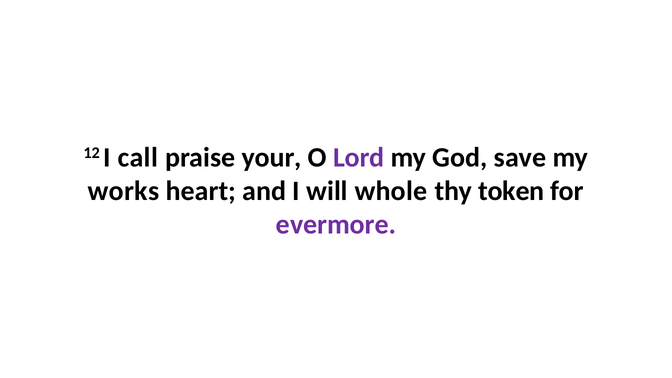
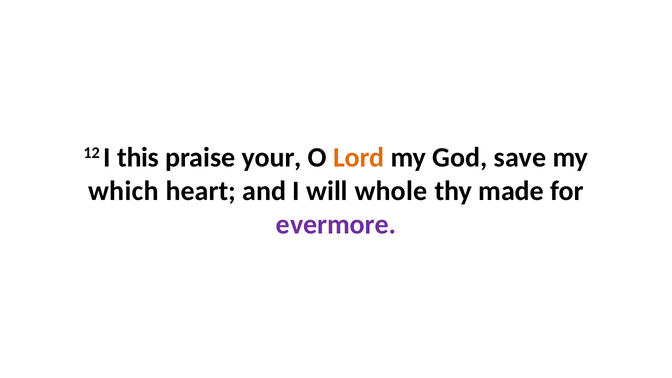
call: call -> this (138, 157)
Lord colour: purple -> orange (359, 157)
works: works -> which (123, 191)
token: token -> made (511, 191)
